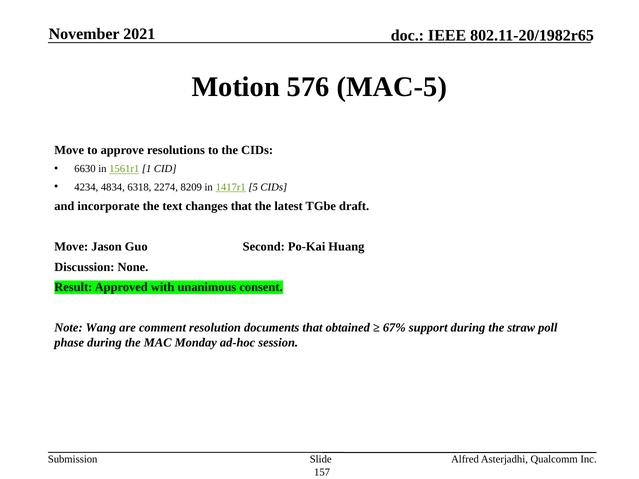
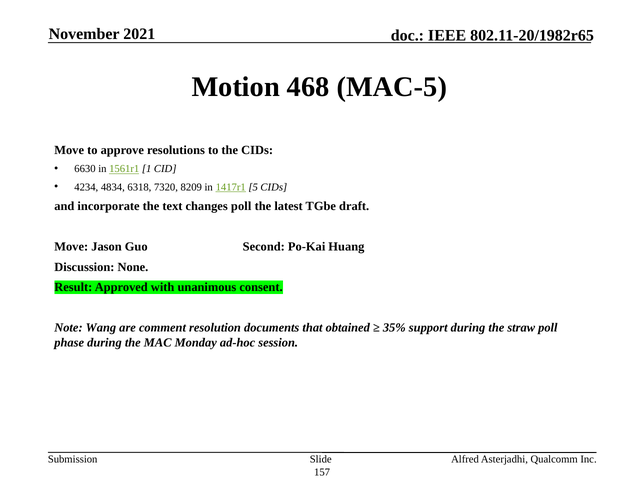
576: 576 -> 468 (308, 87)
2274: 2274 -> 7320 (166, 187)
changes that: that -> poll (241, 206)
67%: 67% -> 35% (394, 328)
